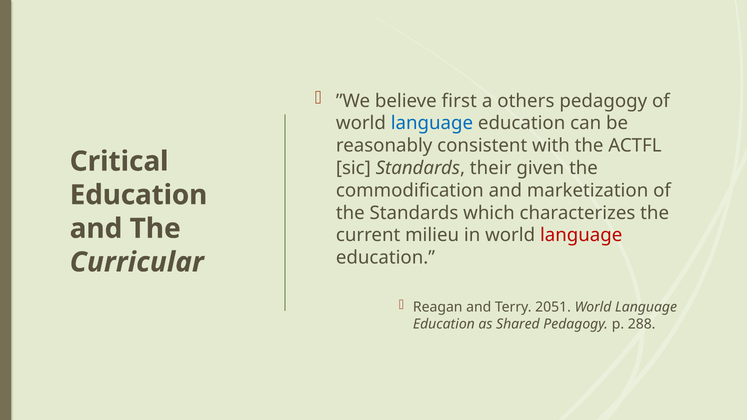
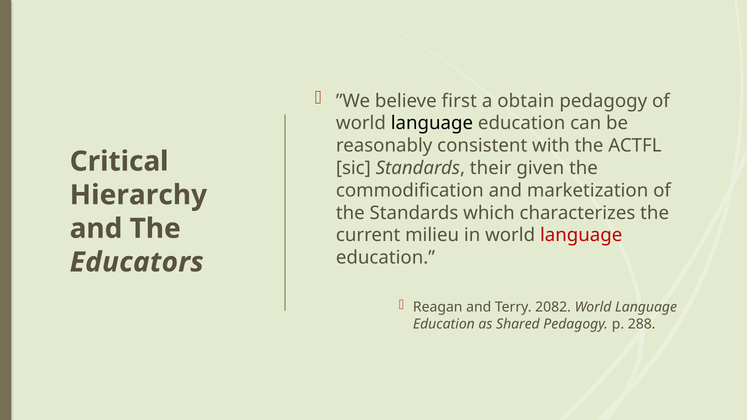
others: others -> obtain (526, 101)
language colour: blue -> black (432, 123)
Education: Education -> Hierarchy (138, 195)
Curricular: Curricular -> Educators (137, 262)
2051: 2051 -> 2082 (553, 307)
